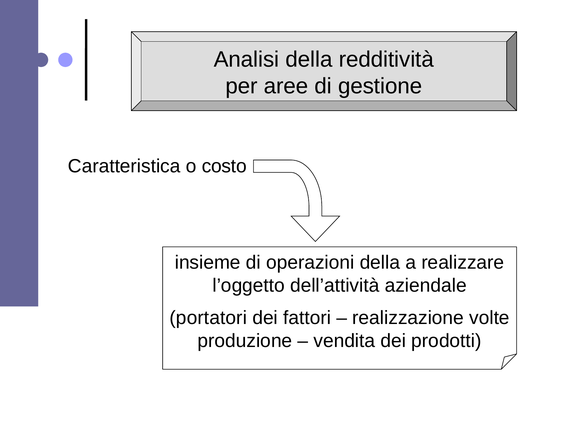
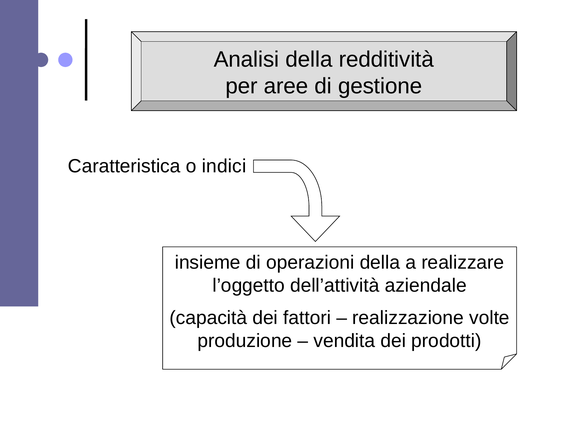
costo: costo -> indici (224, 166)
portatori: portatori -> capacità (208, 318)
